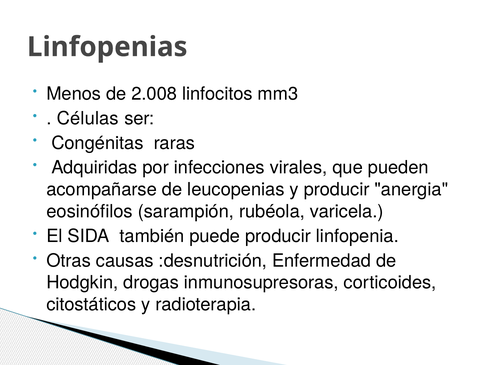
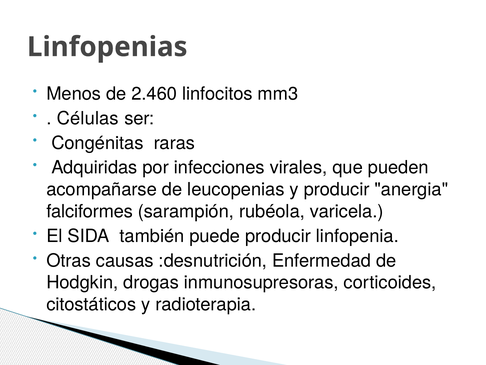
2.008: 2.008 -> 2.460 (154, 94)
eosinófilos: eosinófilos -> falciformes (90, 211)
